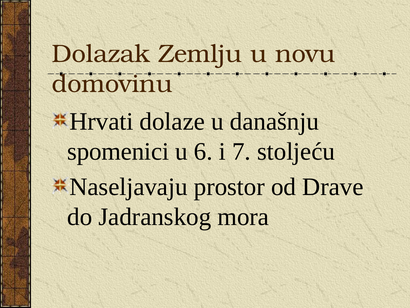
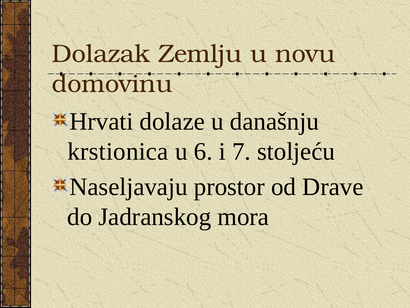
spomenici: spomenici -> krstionica (118, 151)
